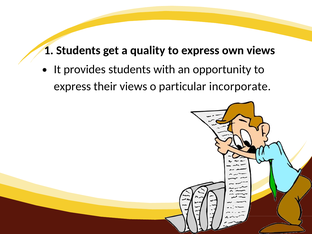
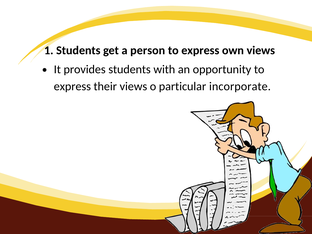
quality: quality -> person (148, 50)
